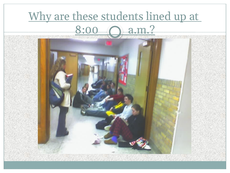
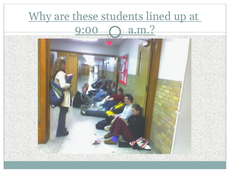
8:00: 8:00 -> 9:00 (87, 30)
